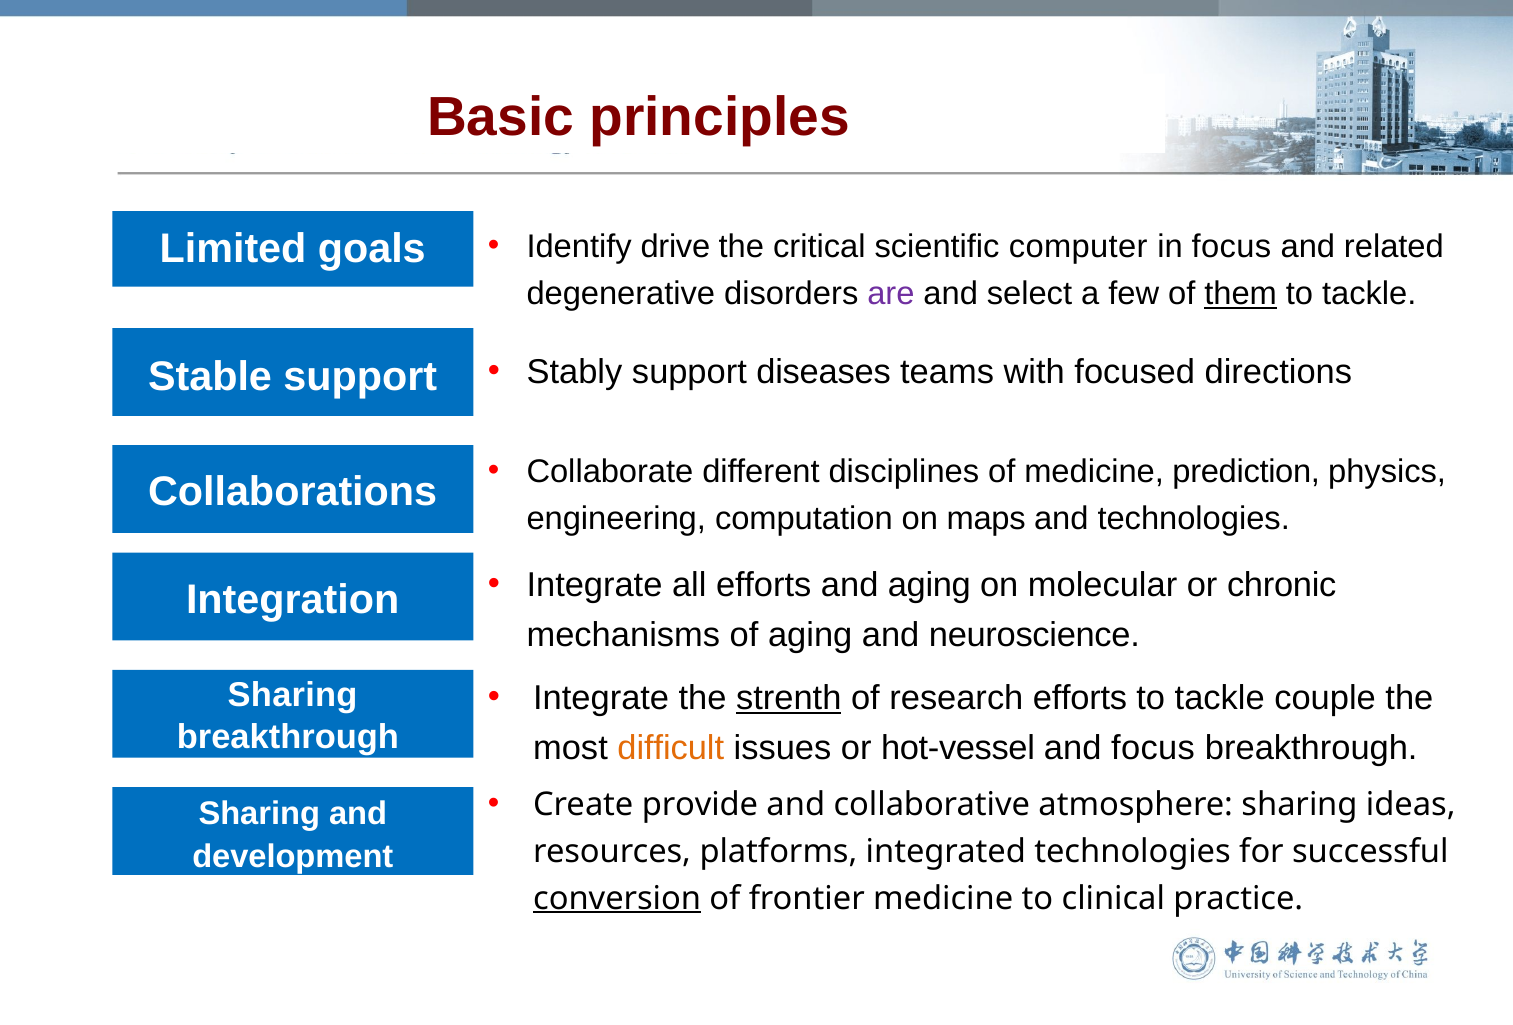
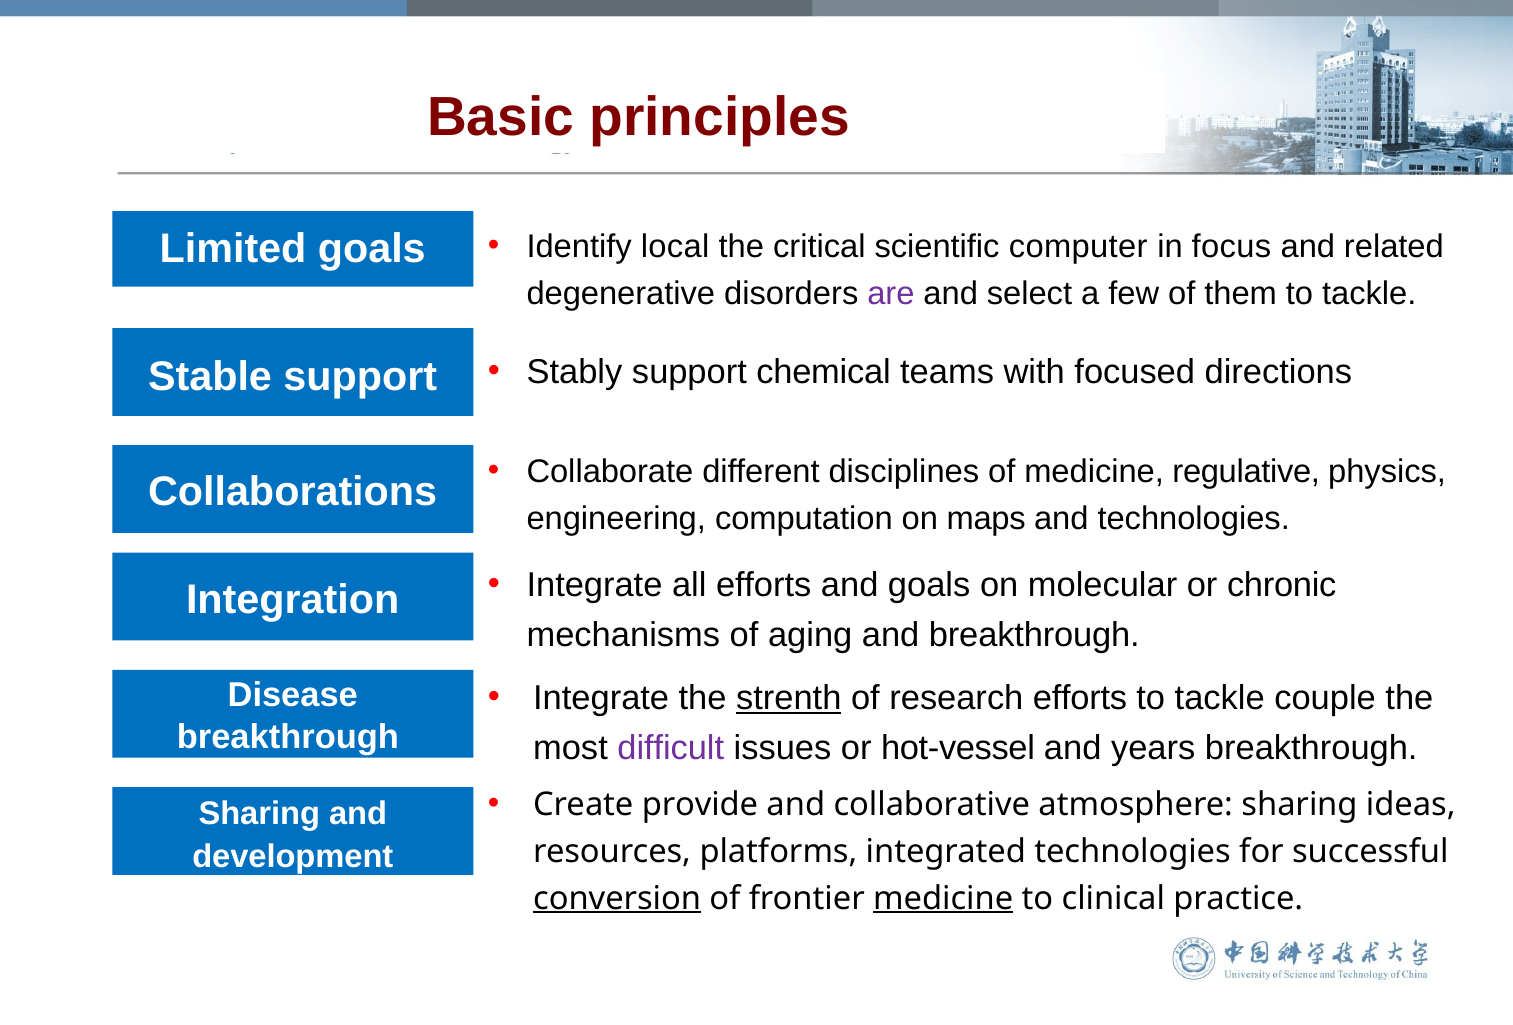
drive: drive -> local (675, 247)
them underline: present -> none (1241, 294)
diseases: diseases -> chemical (824, 372)
prediction: prediction -> regulative (1246, 471)
and aging: aging -> goals (929, 585)
and neuroscience: neuroscience -> breakthrough (1034, 635)
Sharing: Sharing -> Disease (293, 695)
difficult colour: orange -> purple (671, 748)
and focus: focus -> years (1153, 748)
medicine underline: none -> present (943, 898)
